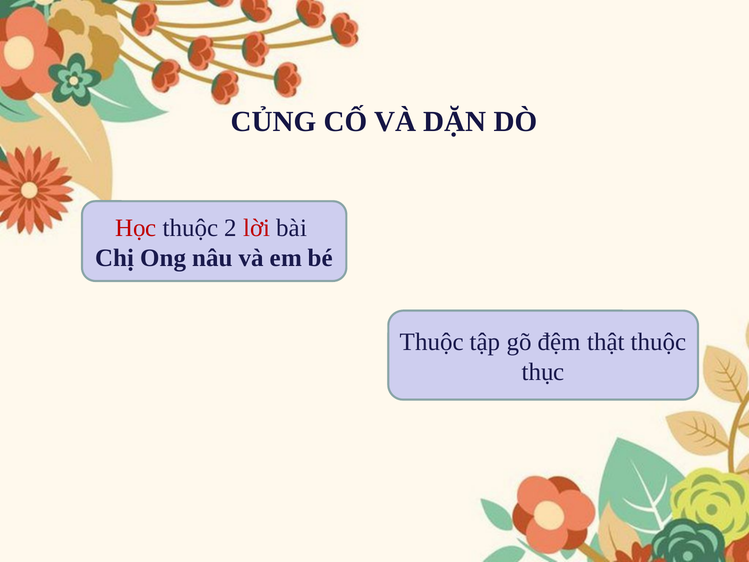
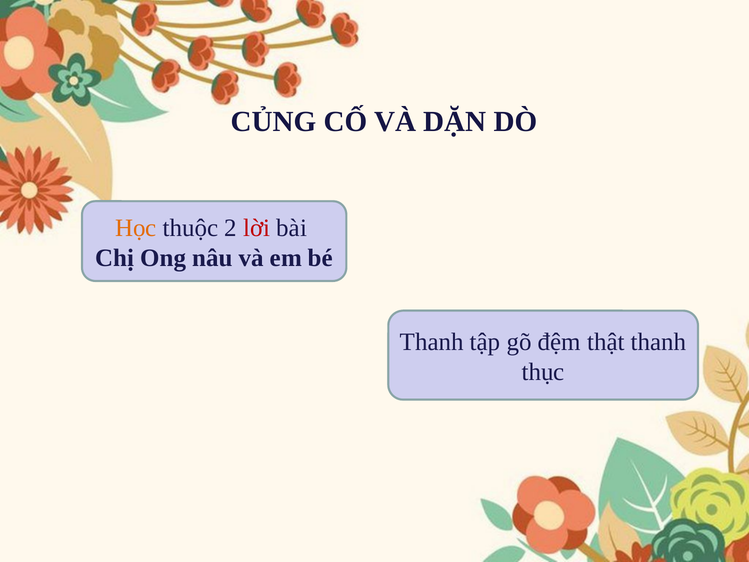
Học colour: red -> orange (136, 228)
Thuộc: Thuộc -> Thanh (432, 342)
thật thuộc: thuộc -> thanh (658, 342)
